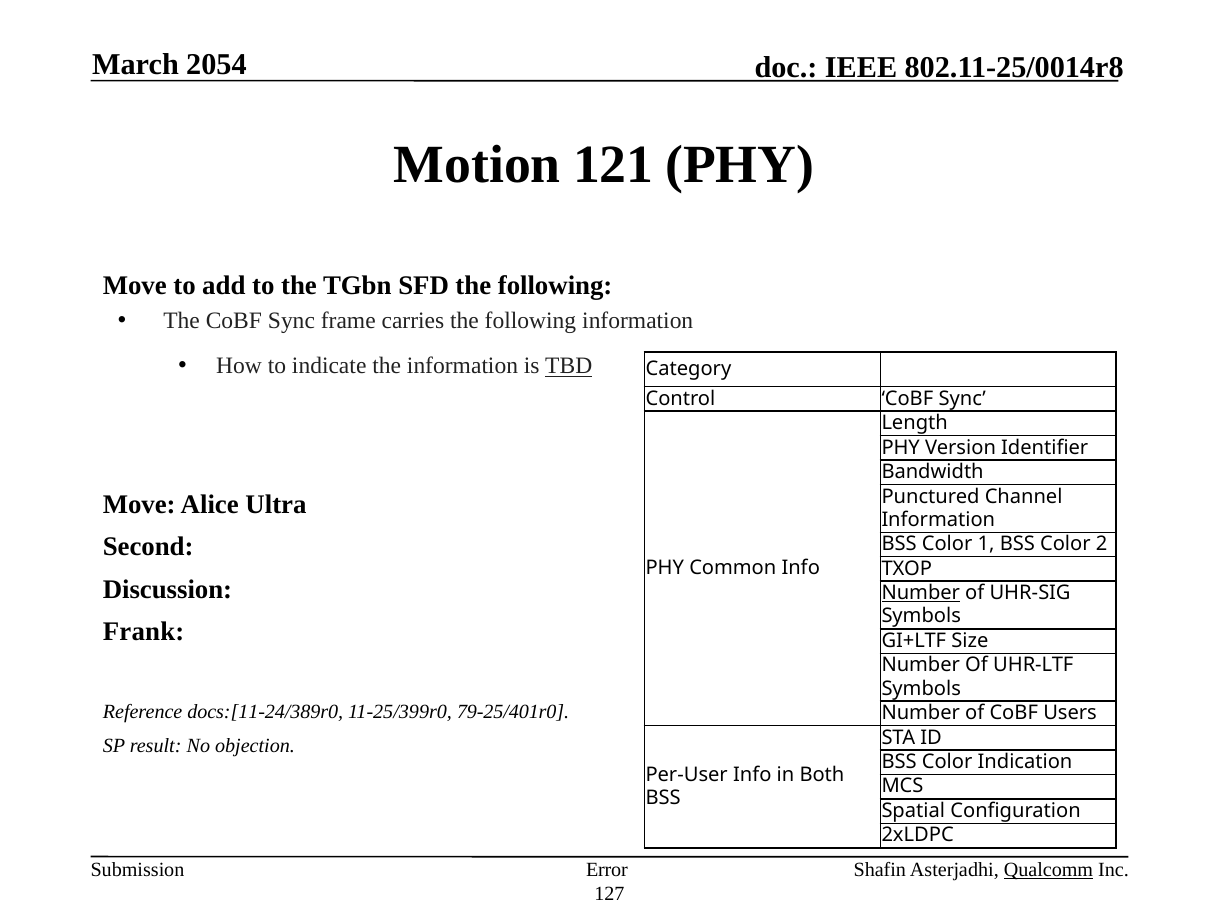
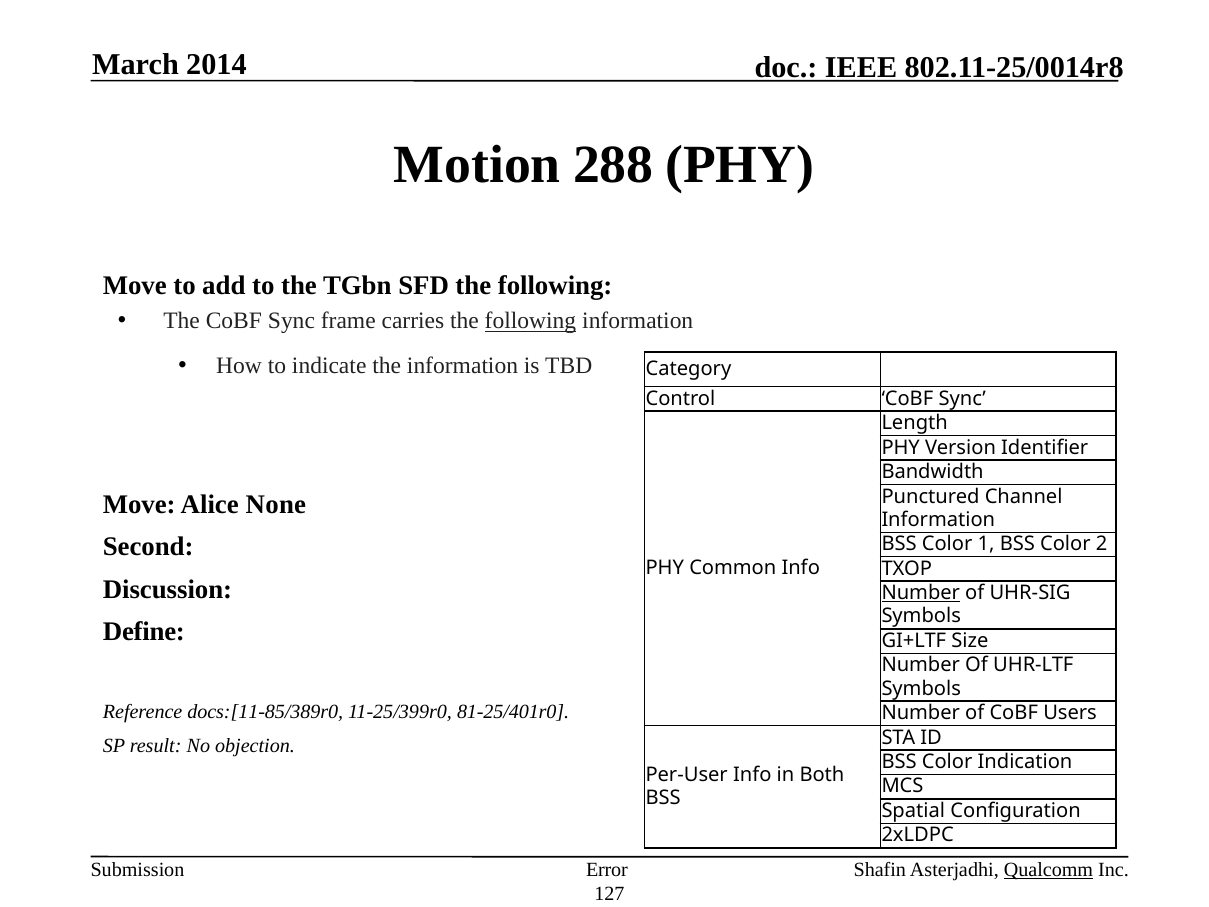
2054: 2054 -> 2014 (216, 64)
121: 121 -> 288 (613, 165)
following underline: none -> present (530, 321)
TBD underline: present -> none (569, 366)
Ultra: Ultra -> None (276, 505)
Frank: Frank -> Define (144, 632)
docs:[11-24/389r0: docs:[11-24/389r0 -> docs:[11-85/389r0 (265, 712)
79-25/401r0: 79-25/401r0 -> 81-25/401r0 (513, 712)
